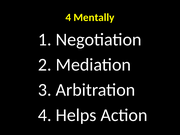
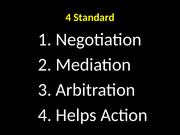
Mentally: Mentally -> Standard (94, 17)
